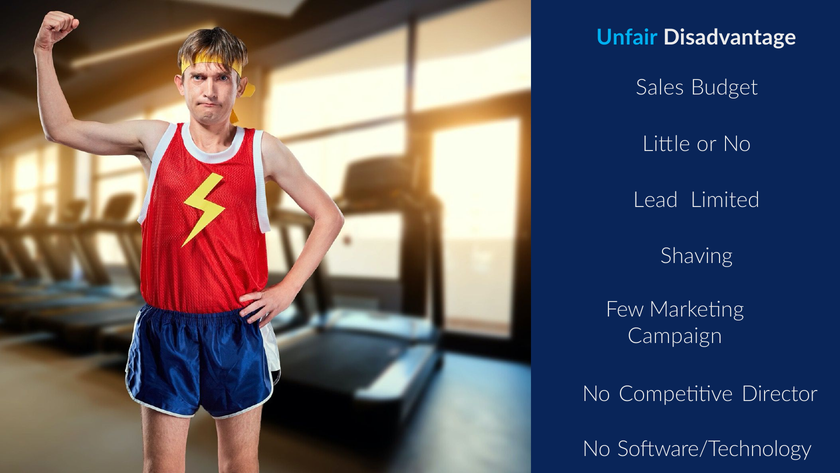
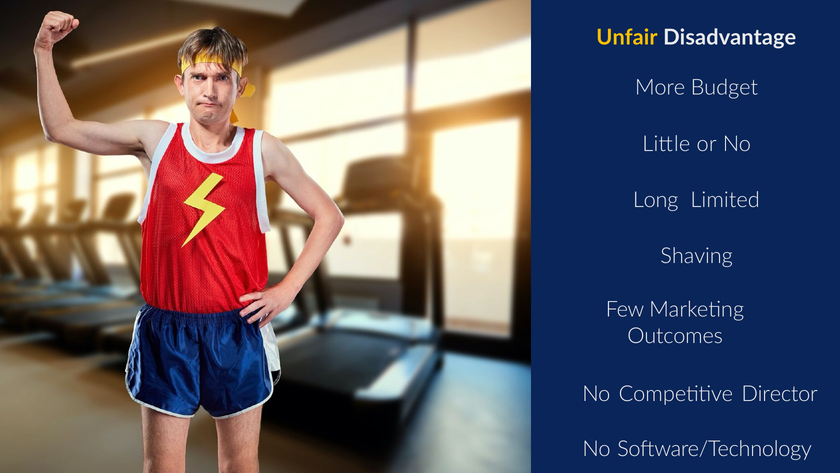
Unfair colour: light blue -> yellow (627, 37)
Sales: Sales -> More (660, 88)
Lead: Lead -> Long (656, 200)
Campaign: Campaign -> Outcomes (675, 336)
